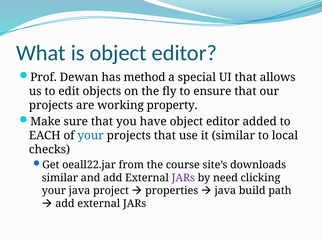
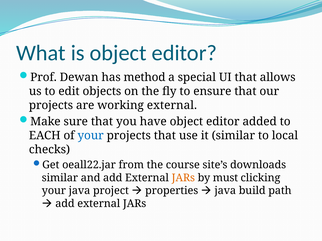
working property: property -> external (172, 106)
JARs colour: purple -> orange (183, 178)
need: need -> must (225, 178)
